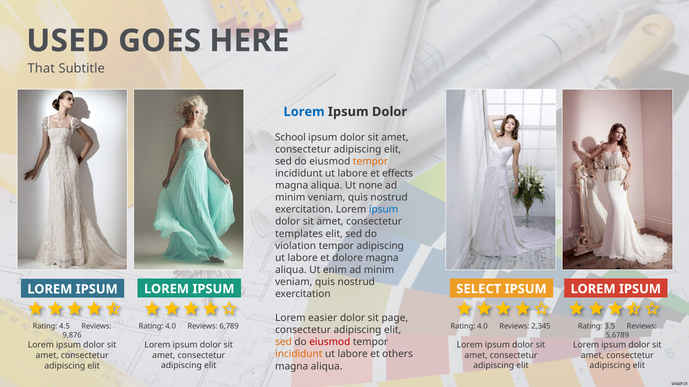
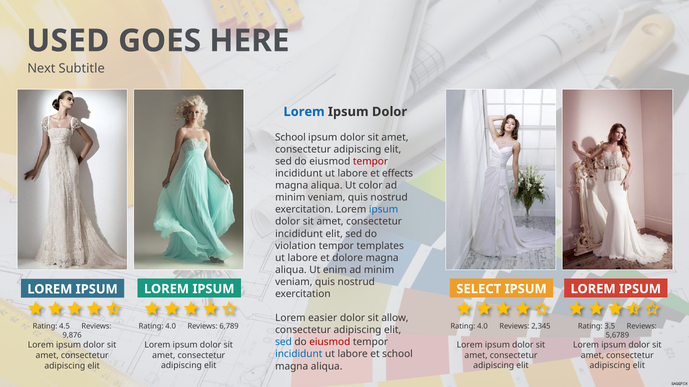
That: That -> Next (41, 68)
tempor colour: orange -> red (371, 162)
none: none -> color (371, 186)
templates: templates -> incididunt (299, 234)
tempor adipiscing: adipiscing -> templates (380, 246)
page: page -> allow (395, 318)
sed colour: orange -> blue (283, 343)
incididunt colour: orange -> blue (299, 355)
et others: others -> school (398, 355)
